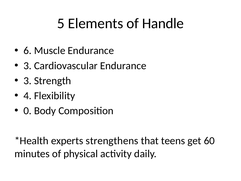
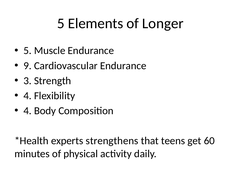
Handle: Handle -> Longer (163, 23)
6: 6 -> 5 (28, 51)
3: 3 -> 9 (28, 66)
0: 0 -> 4 (28, 111)
